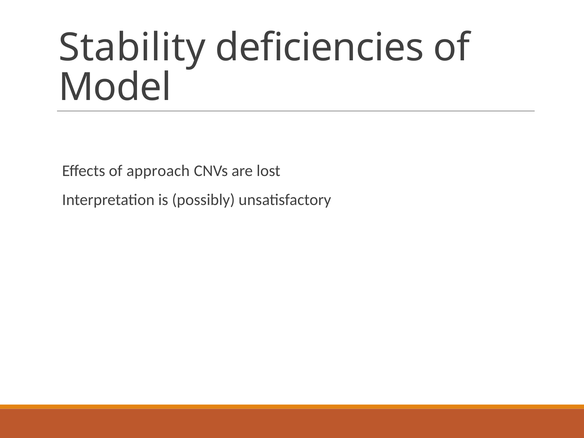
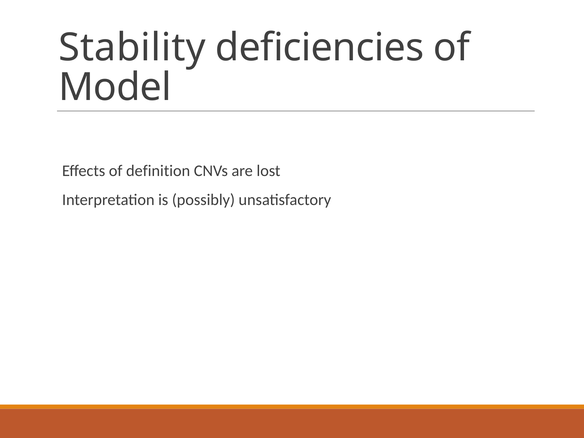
approach: approach -> definition (158, 171)
